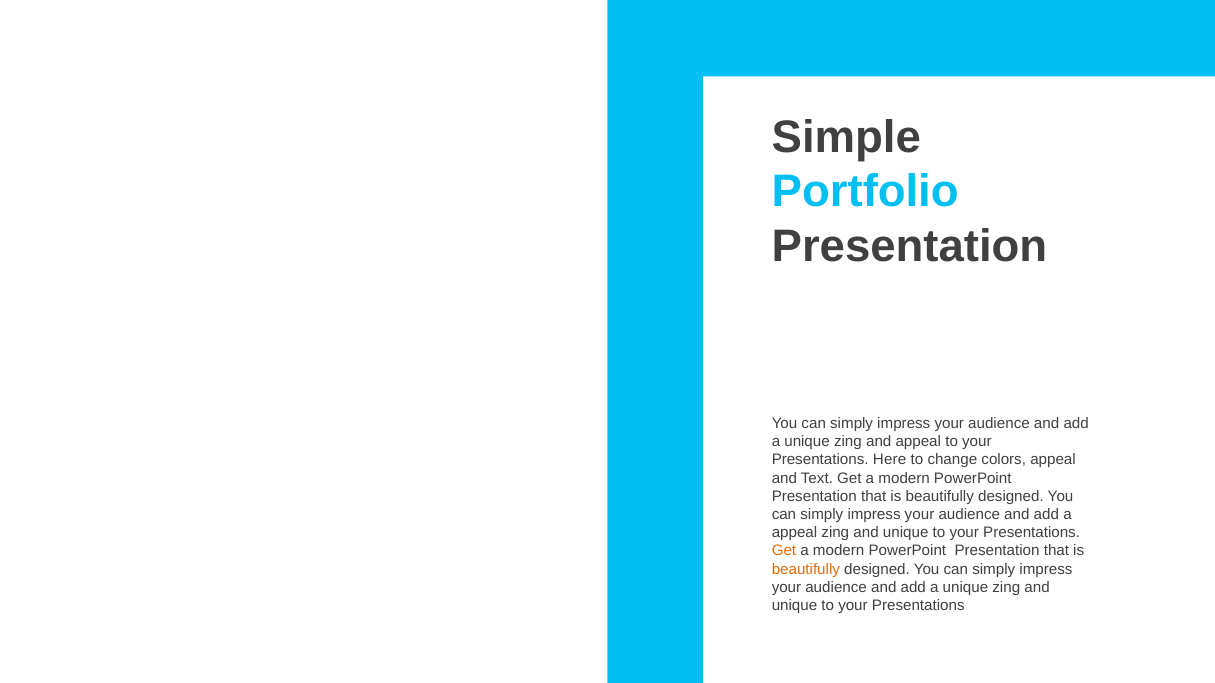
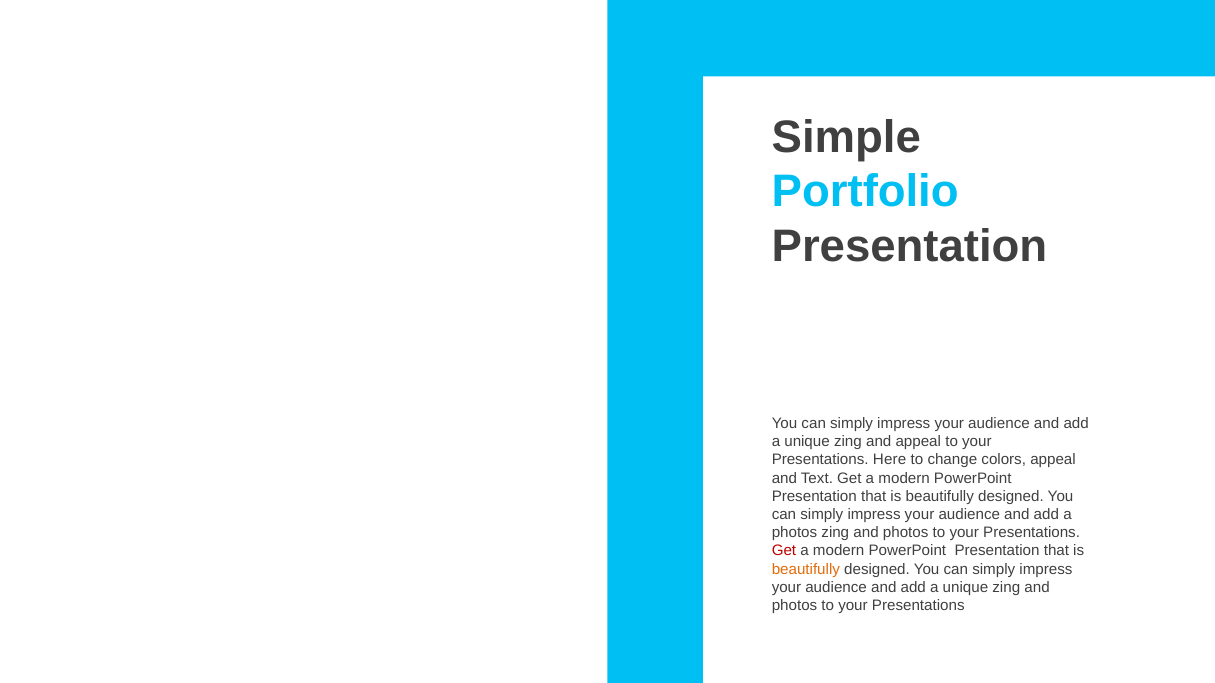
appeal: appeal -> photos (794, 533)
unique: unique -> photos (906, 533)
Get colour: orange -> red (784, 551)
unique: unique -> photos (795, 606)
